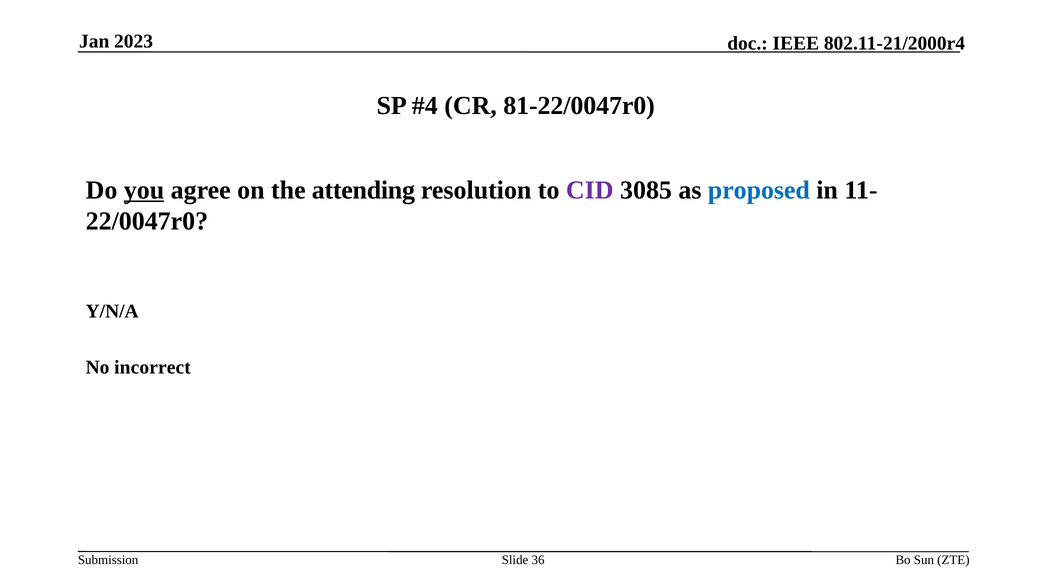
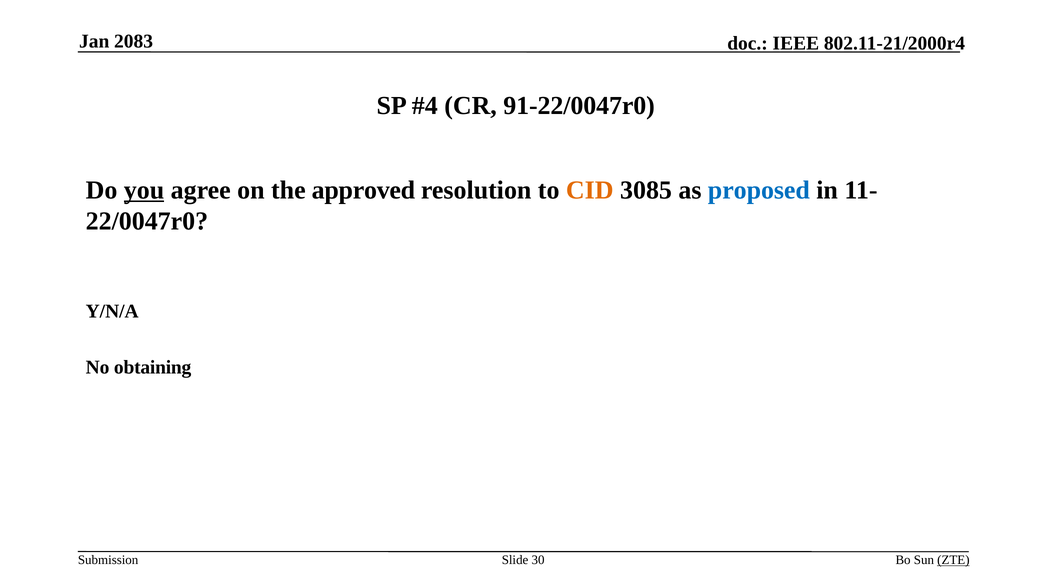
2023: 2023 -> 2083 (134, 41)
81-22/0047r0: 81-22/0047r0 -> 91-22/0047r0 (579, 106)
attending: attending -> approved (363, 190)
CID colour: purple -> orange (590, 190)
incorrect: incorrect -> obtaining (153, 367)
36: 36 -> 30 (538, 560)
ZTE underline: none -> present (953, 560)
